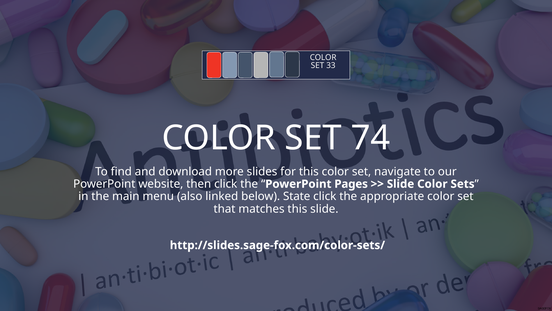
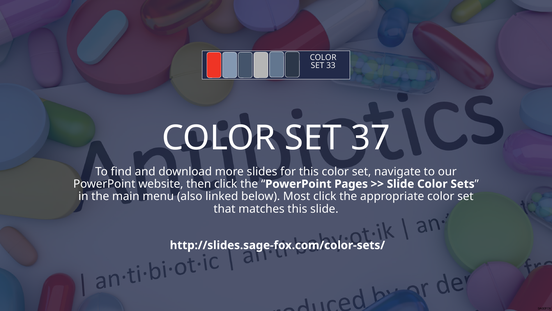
74: 74 -> 37 (371, 138)
State: State -> Most (297, 196)
